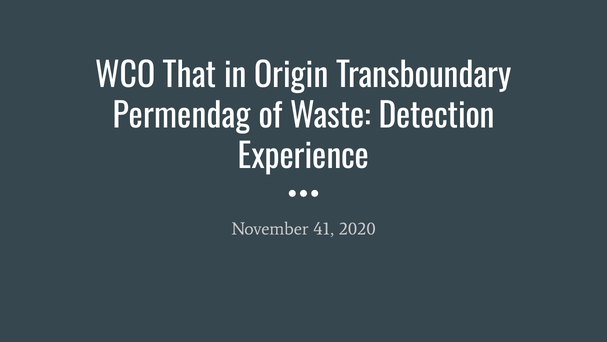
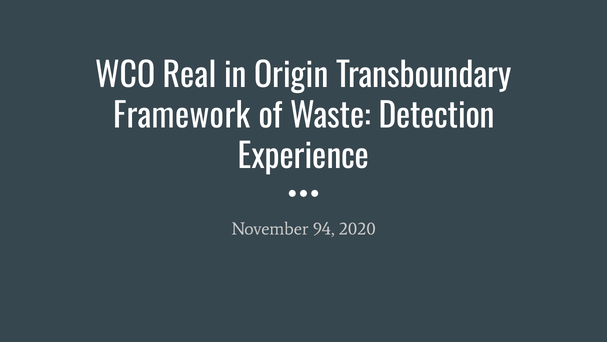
That: That -> Real (190, 76)
Permendag: Permendag -> Framework (182, 116)
41: 41 -> 94 (324, 229)
